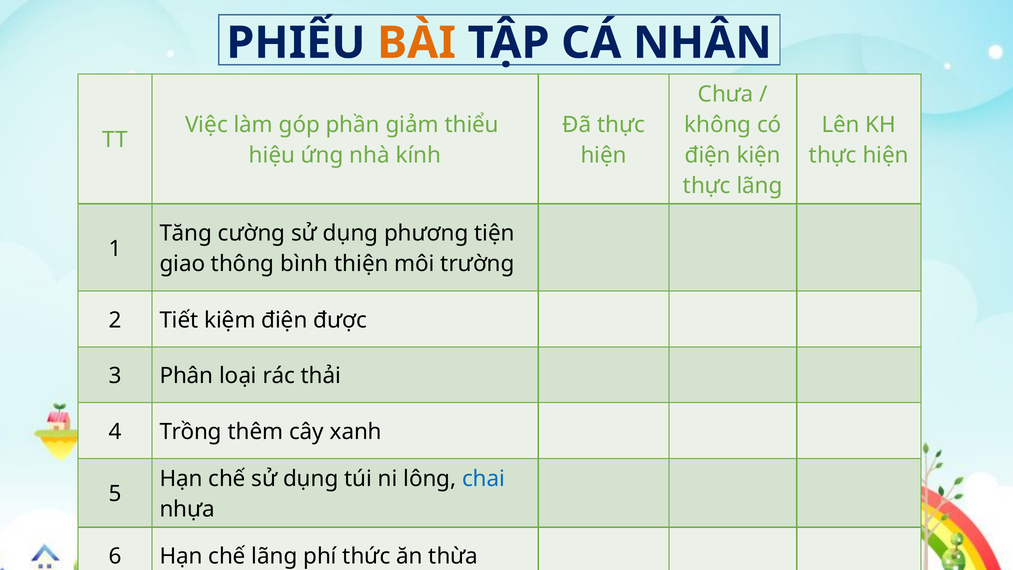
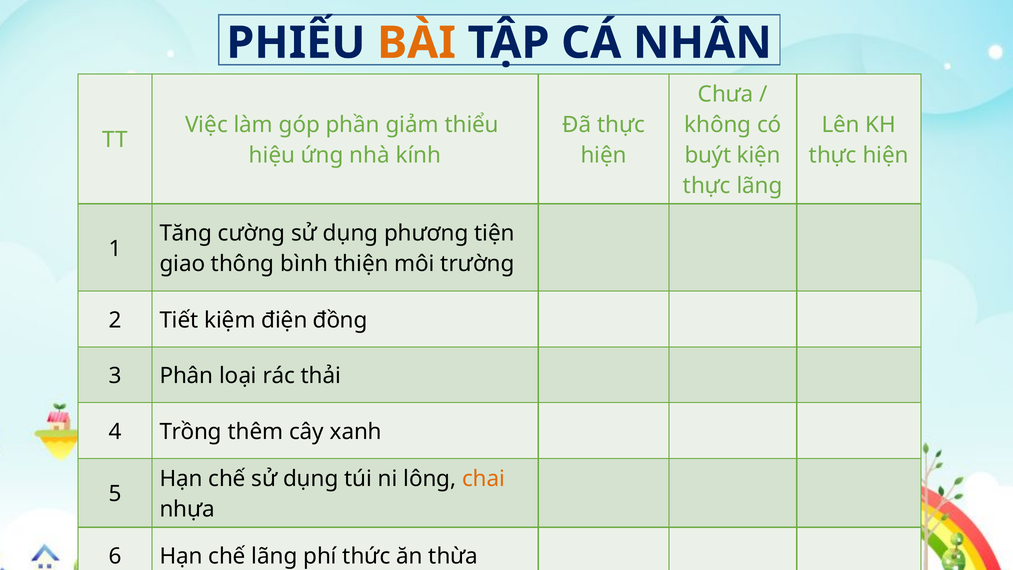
điện: điện -> buýt (708, 155)
được: được -> đồng (340, 320)
chai colour: blue -> orange (484, 479)
